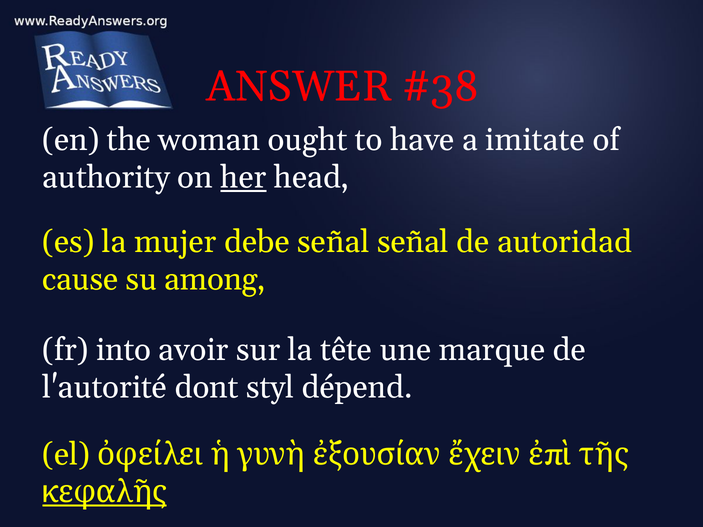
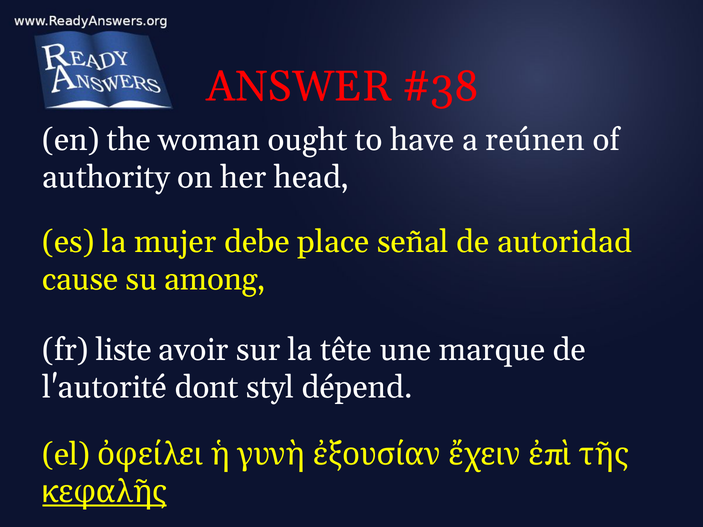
imitate: imitate -> reúnen (535, 140)
her underline: present -> none (243, 178)
debe señal: señal -> place (333, 242)
into: into -> liste (124, 350)
